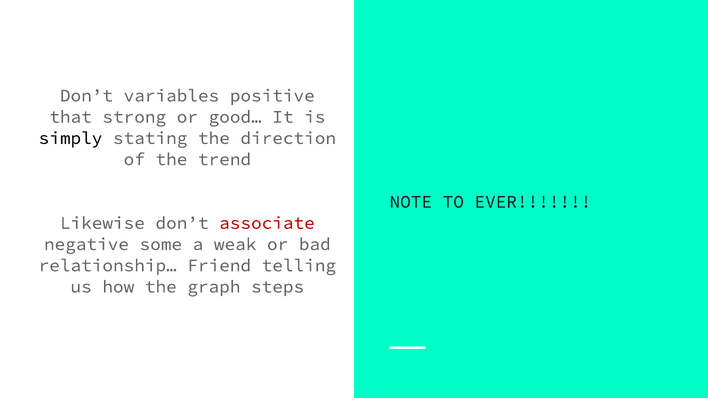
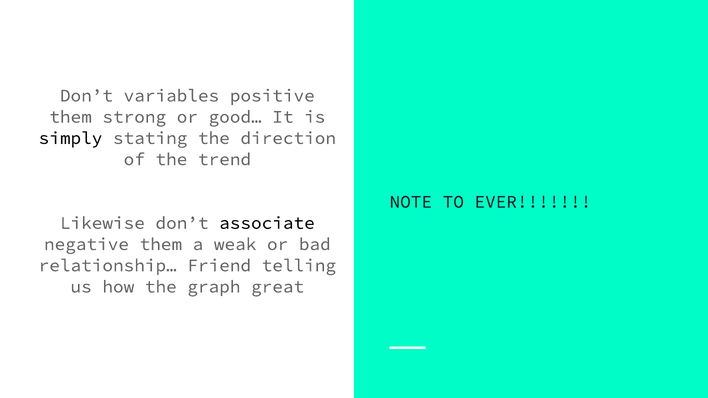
that: that -> them (71, 117)
associate colour: red -> black (267, 223)
negative some: some -> them (161, 244)
steps: steps -> great (278, 287)
